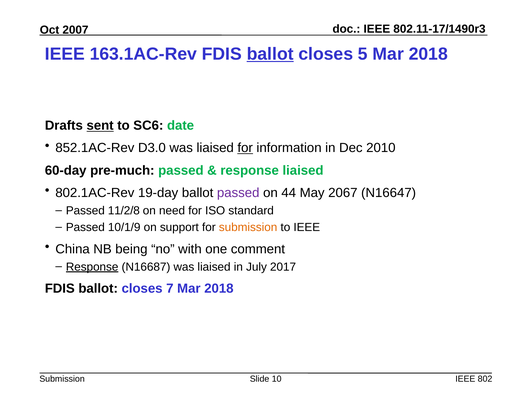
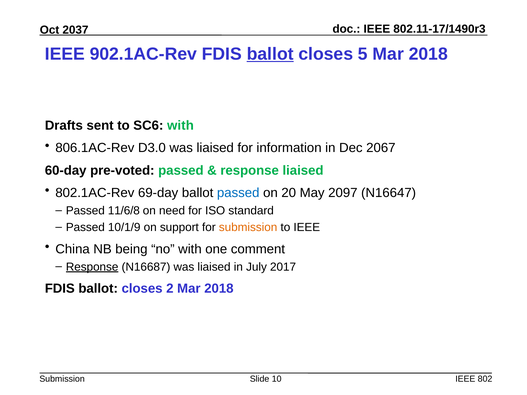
2007: 2007 -> 2037 (75, 30)
163.1AC-Rev: 163.1AC-Rev -> 902.1AC-Rev (143, 54)
sent underline: present -> none (100, 126)
SC6 date: date -> with (180, 126)
852.1AC-Rev: 852.1AC-Rev -> 806.1AC-Rev (95, 148)
for underline: present -> none (245, 148)
2010: 2010 -> 2067 (381, 148)
pre-much: pre-much -> pre-voted (122, 170)
19-day: 19-day -> 69-day (158, 193)
passed colour: purple -> blue (238, 193)
44: 44 -> 20 (289, 193)
2067: 2067 -> 2097 (343, 193)
11/2/8: 11/2/8 -> 11/6/8 (124, 211)
7: 7 -> 2 (170, 289)
